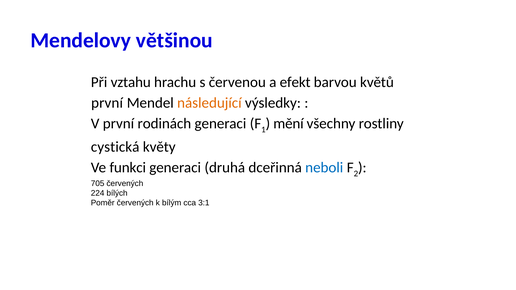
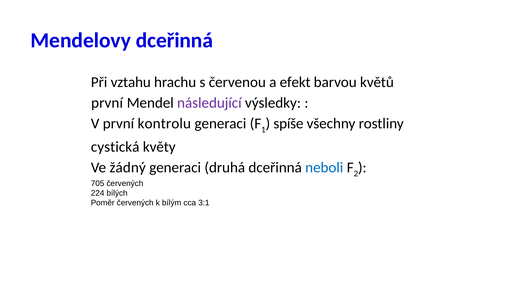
Mendelovy většinou: většinou -> dceřinná (174, 41)
následující colour: orange -> purple (209, 103)
rodinách: rodinách -> kontrolu (164, 124)
mění: mění -> spíše (288, 124)
funkci: funkci -> žádný (128, 168)
